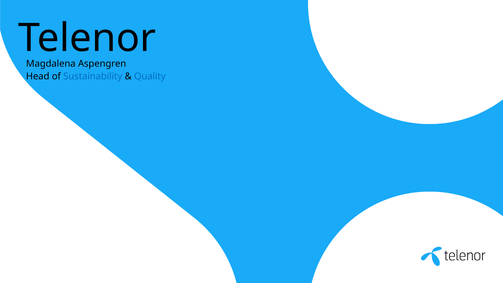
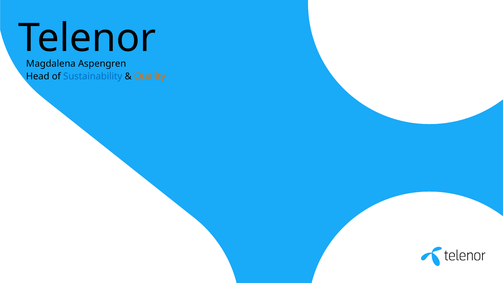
Quality colour: blue -> orange (150, 76)
